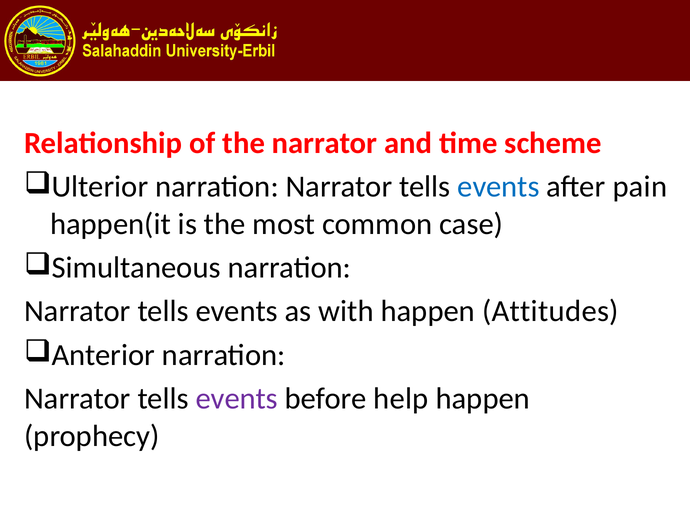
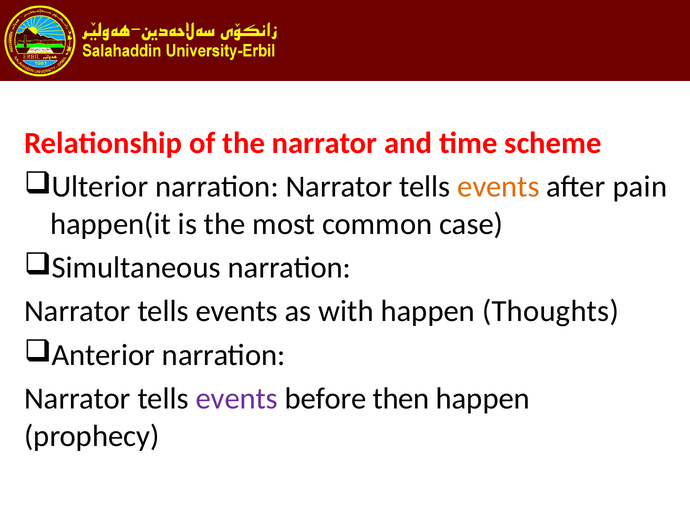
events colour: blue -> orange (499, 187)
Attitudes: Attitudes -> Thoughts (550, 312)
help: help -> then (401, 399)
